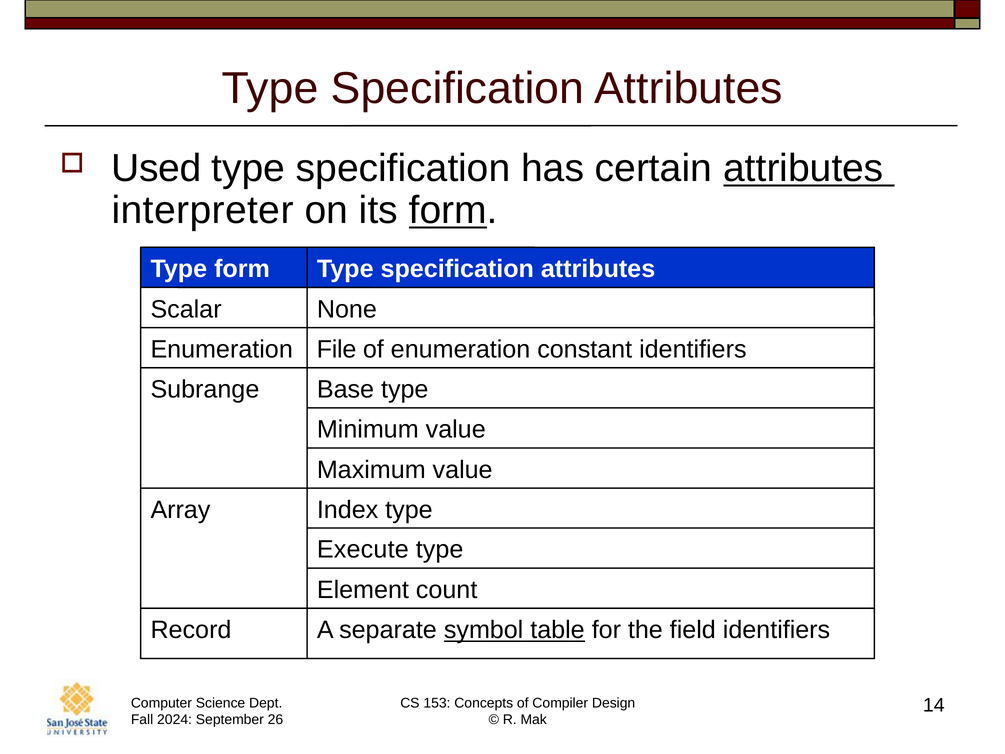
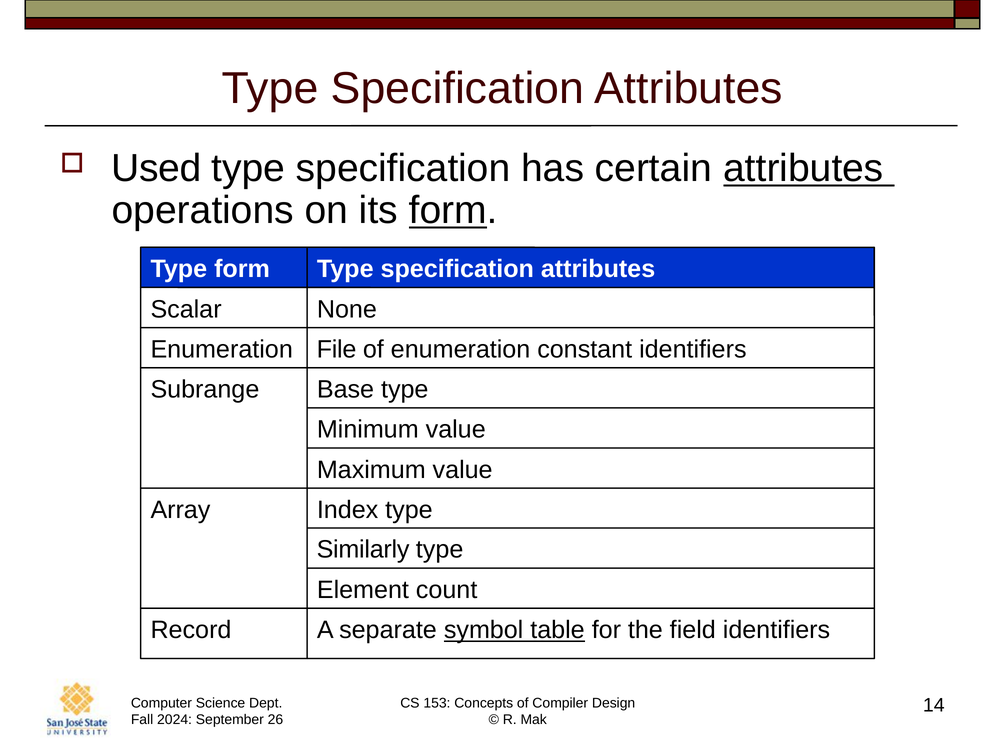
interpreter: interpreter -> operations (203, 210)
Execute: Execute -> Similarly (363, 550)
